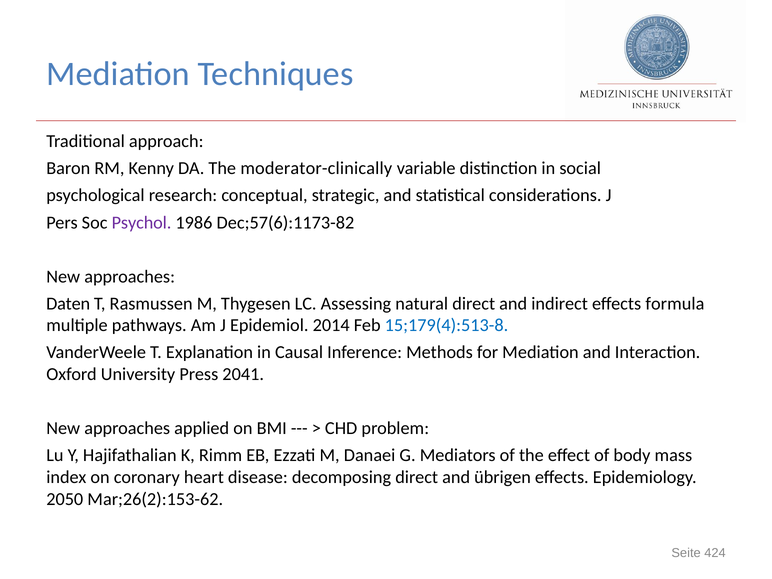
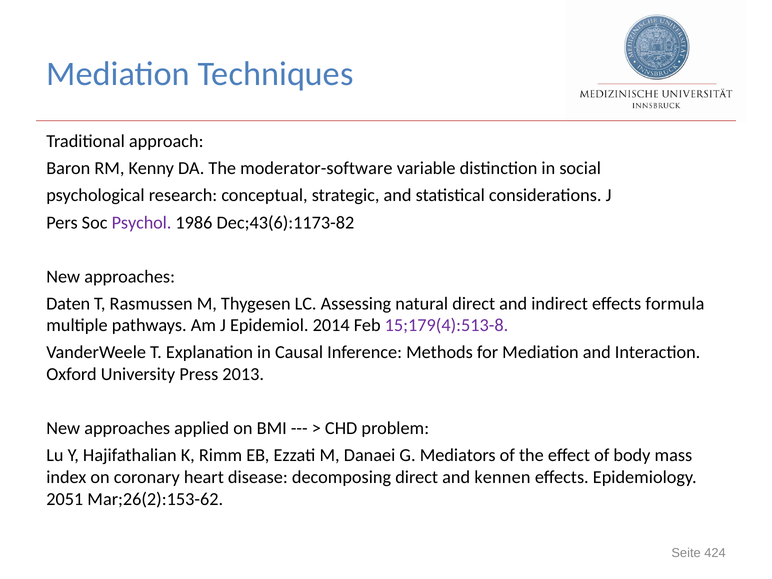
moderator-clinically: moderator-clinically -> moderator-software (316, 168)
Dec;57(6):1173-82: Dec;57(6):1173-82 -> Dec;43(6):1173-82 (285, 222)
15;179(4):513-8 colour: blue -> purple (447, 325)
2041: 2041 -> 2013 (243, 374)
übrigen: übrigen -> kennen (502, 477)
2050: 2050 -> 2051 (65, 499)
